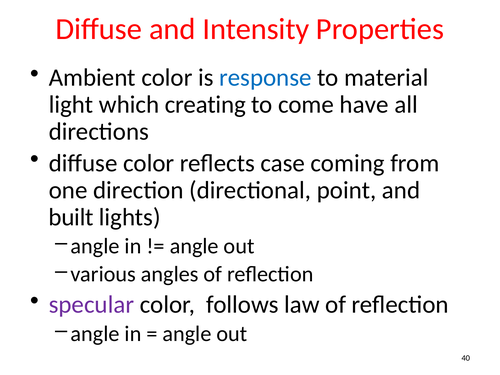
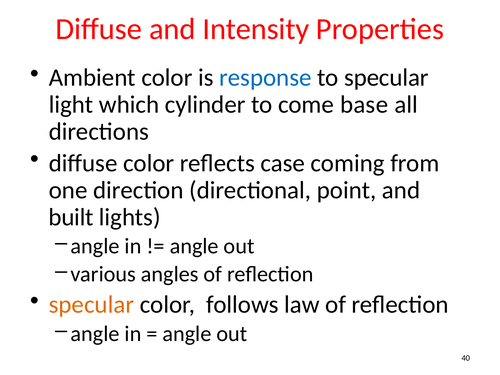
to material: material -> specular (386, 78)
creating: creating -> cylinder (205, 105)
have: have -> base (364, 105)
specular colour: purple -> orange (91, 305)
